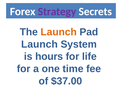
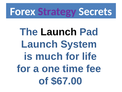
Launch colour: orange -> black (59, 32)
hours: hours -> much (49, 56)
$37.00: $37.00 -> $67.00 (67, 81)
